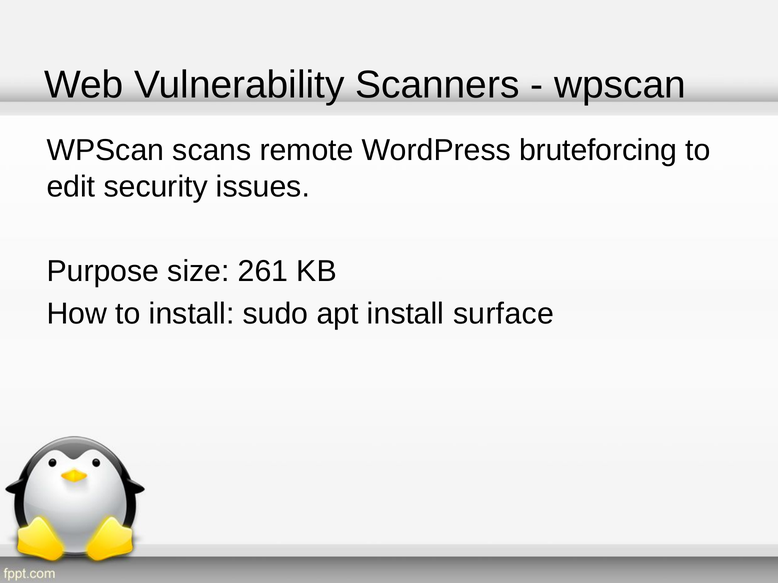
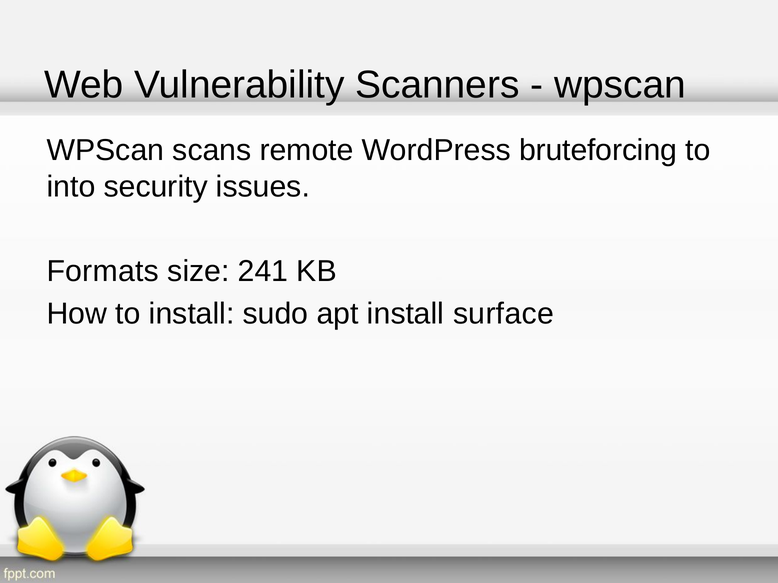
edit: edit -> into (71, 187)
Purpose: Purpose -> Formats (103, 271)
261: 261 -> 241 (263, 271)
